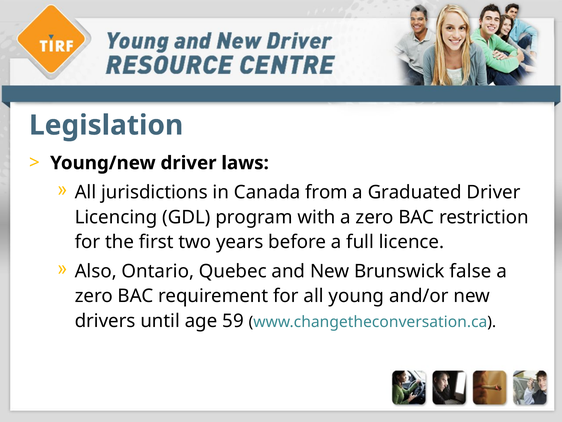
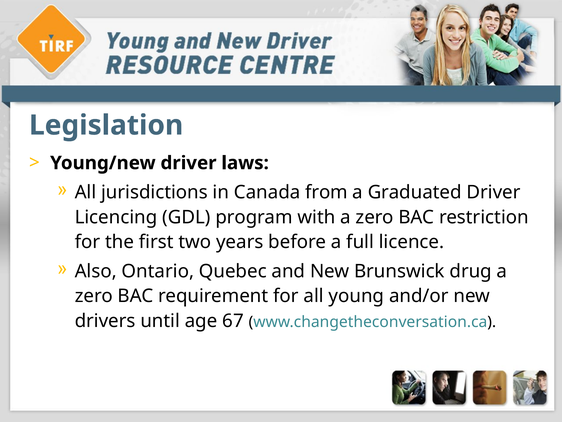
false: false -> drug (471, 271)
59: 59 -> 67 (233, 320)
